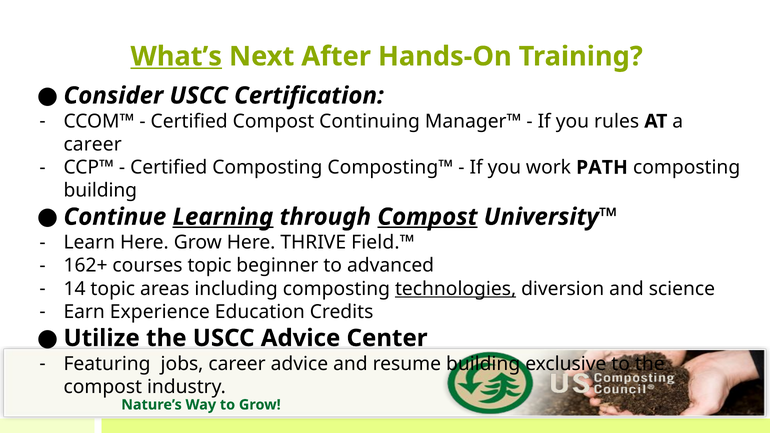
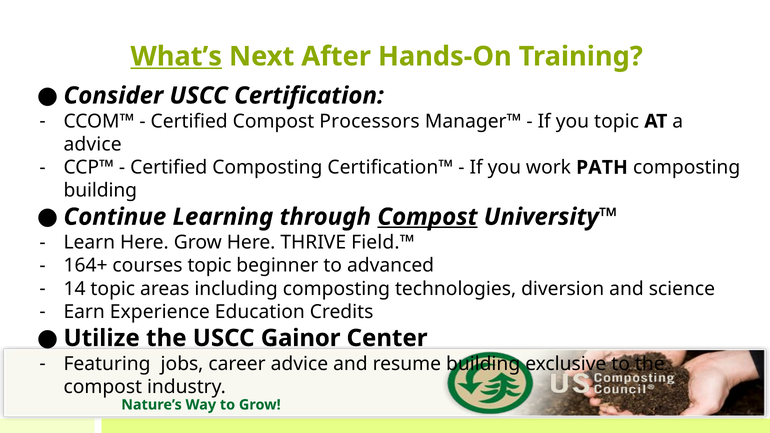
Continuing: Continuing -> Processors (369, 121)
you rules: rules -> topic (617, 121)
career: career -> advice (93, 144)
Composting™: Composting™ -> Certification™ (390, 168)
Learning underline: present -> none (223, 217)
162+: 162+ -> 164+ (86, 266)
technologies underline: present -> none (456, 289)
USCC Advice: Advice -> Gainor (301, 338)
